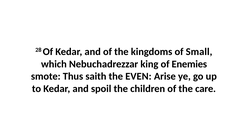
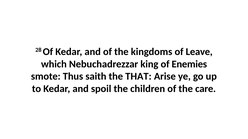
Small: Small -> Leave (199, 52)
EVEN: EVEN -> THAT (138, 77)
